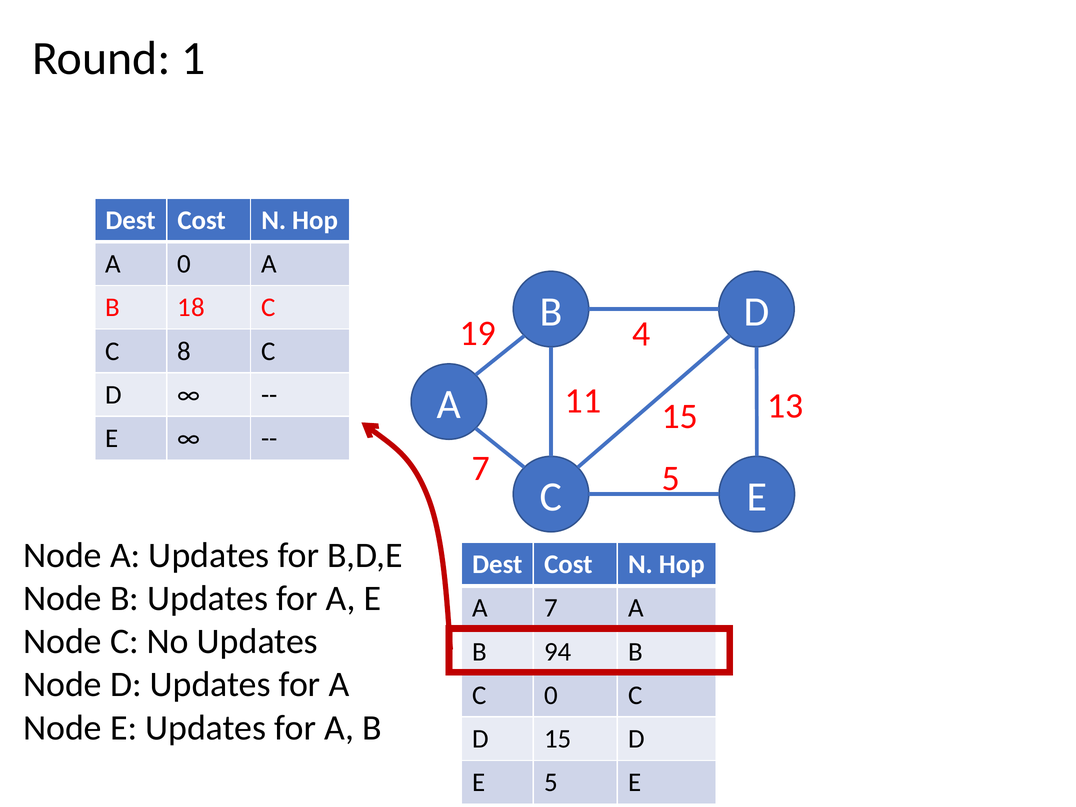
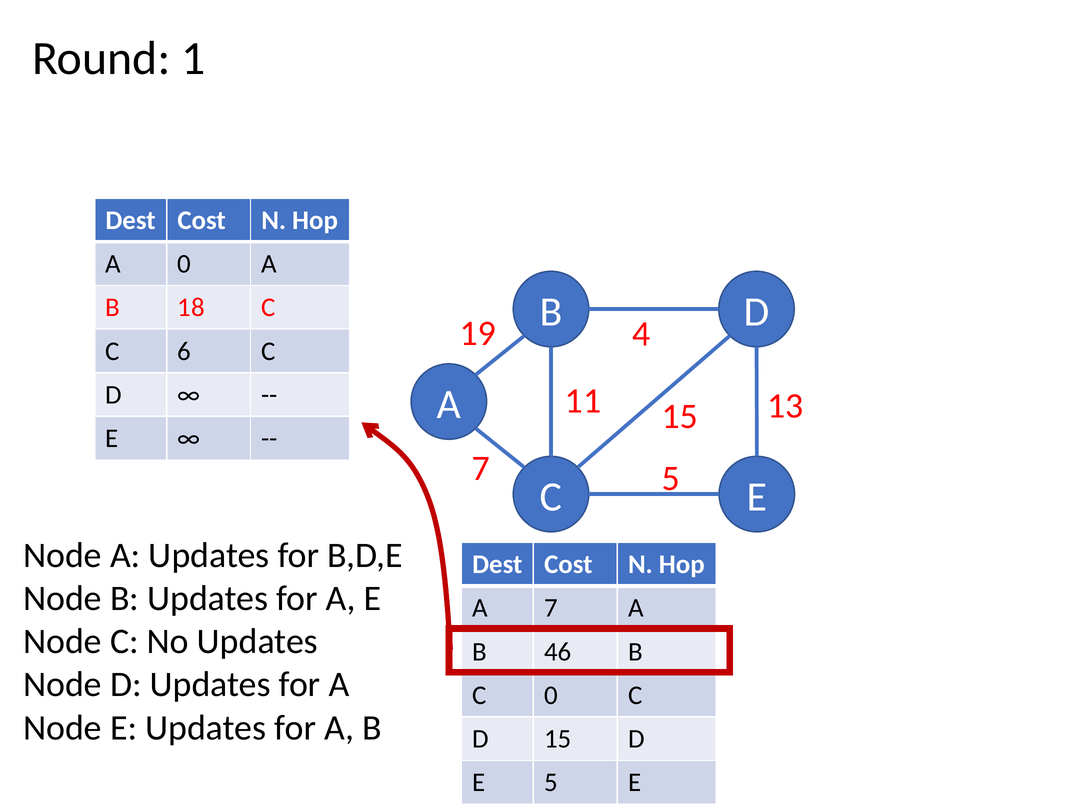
8: 8 -> 6 (184, 351)
94: 94 -> 46 (558, 652)
